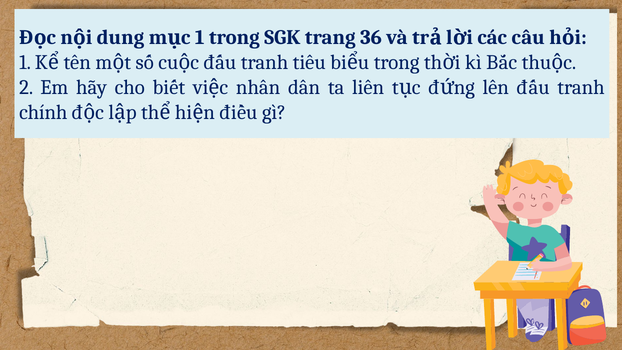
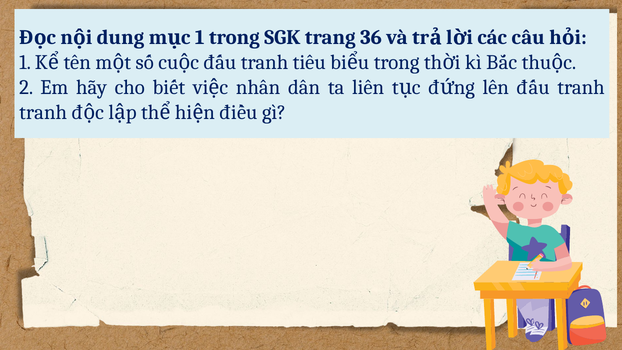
chính: chính -> tranh (43, 112)
